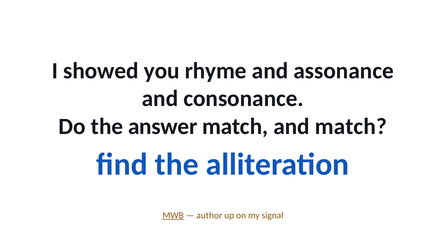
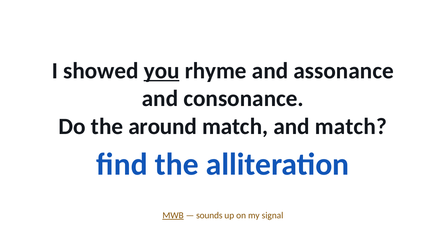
you underline: none -> present (162, 71)
answer: answer -> around (163, 126)
author: author -> sounds (209, 215)
